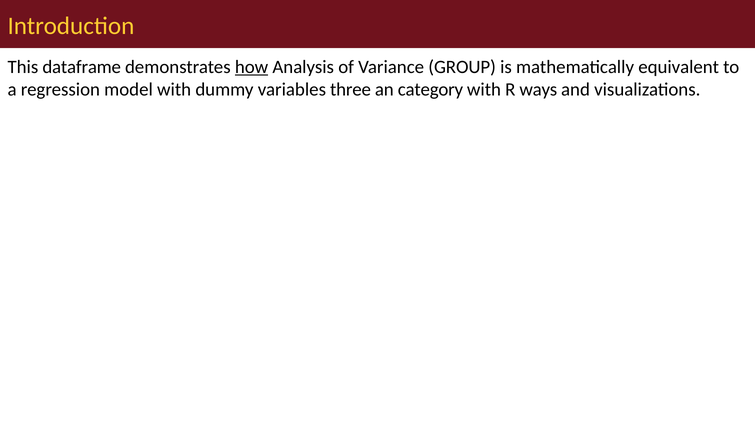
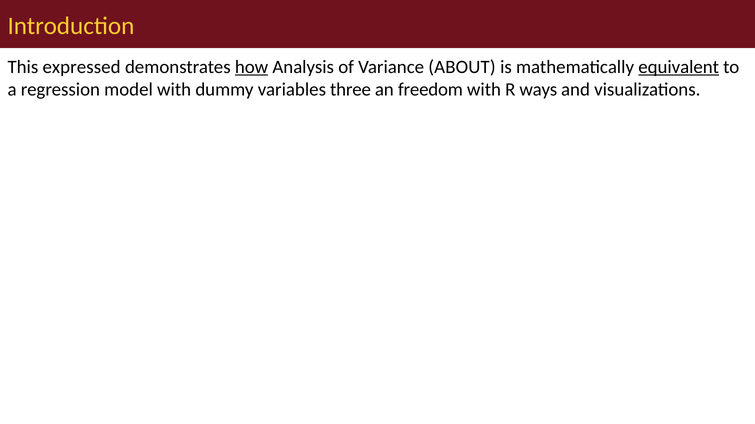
dataframe: dataframe -> expressed (82, 67)
GROUP: GROUP -> ABOUT (462, 67)
equivalent underline: none -> present (679, 67)
category: category -> freedom (430, 90)
